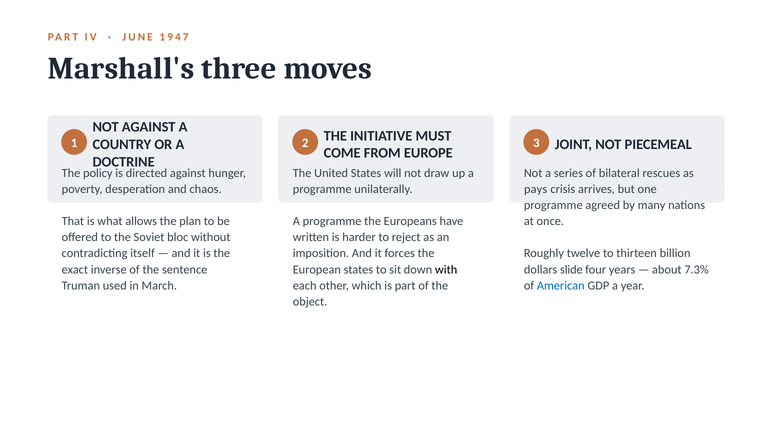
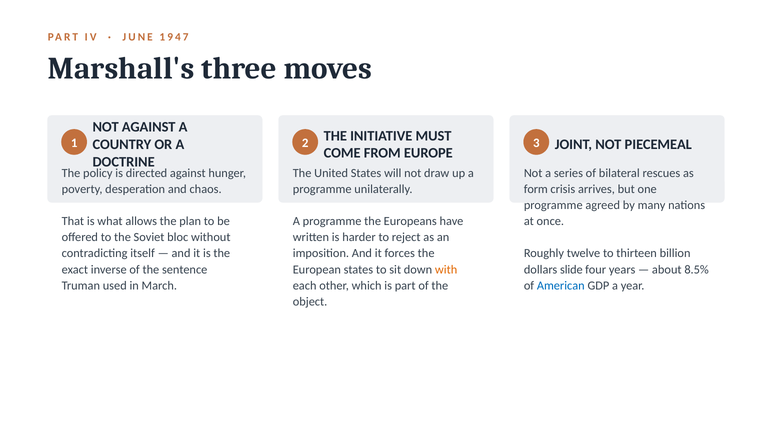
pays: pays -> form (536, 189)
with colour: black -> orange (446, 270)
7.3%: 7.3% -> 8.5% (697, 270)
